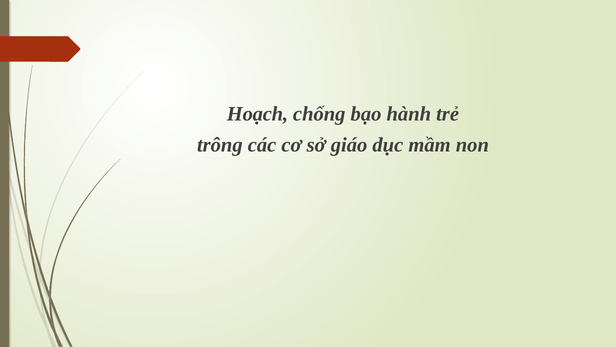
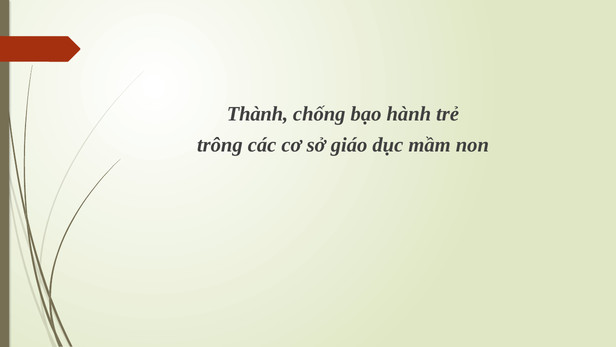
Hoạch: Hoạch -> Thành (257, 114)
